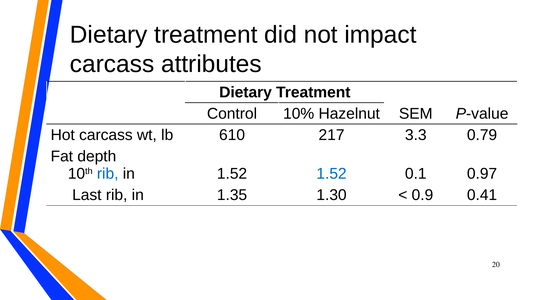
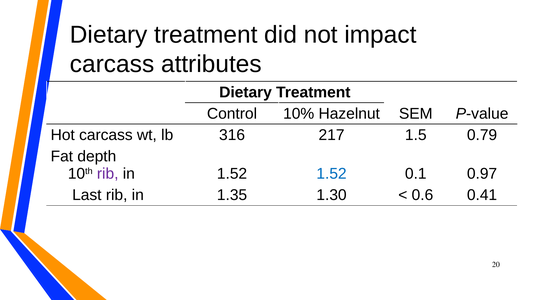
610: 610 -> 316 (232, 135)
3.3: 3.3 -> 1.5 (416, 135)
rib colour: blue -> purple (108, 174)
0.9: 0.9 -> 0.6 (422, 195)
